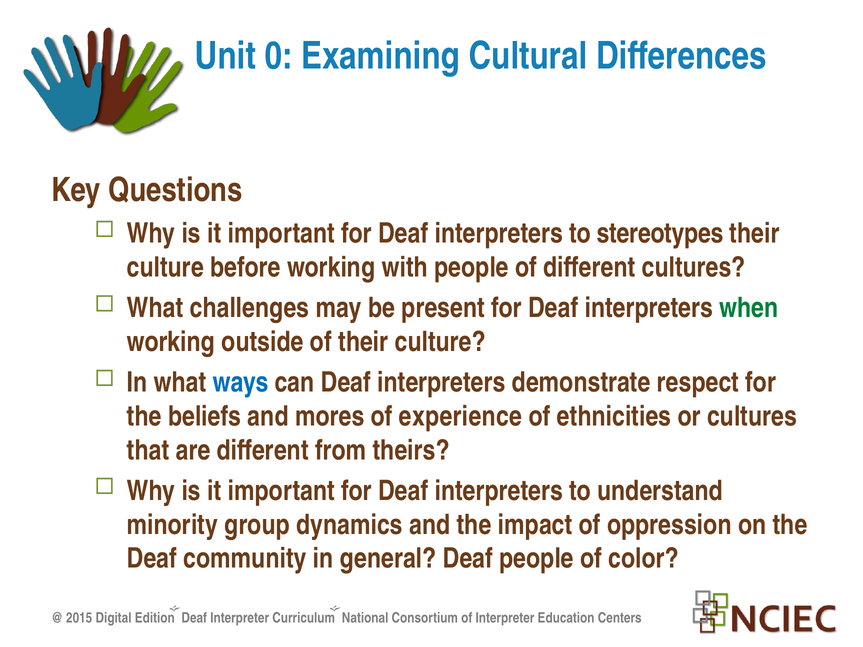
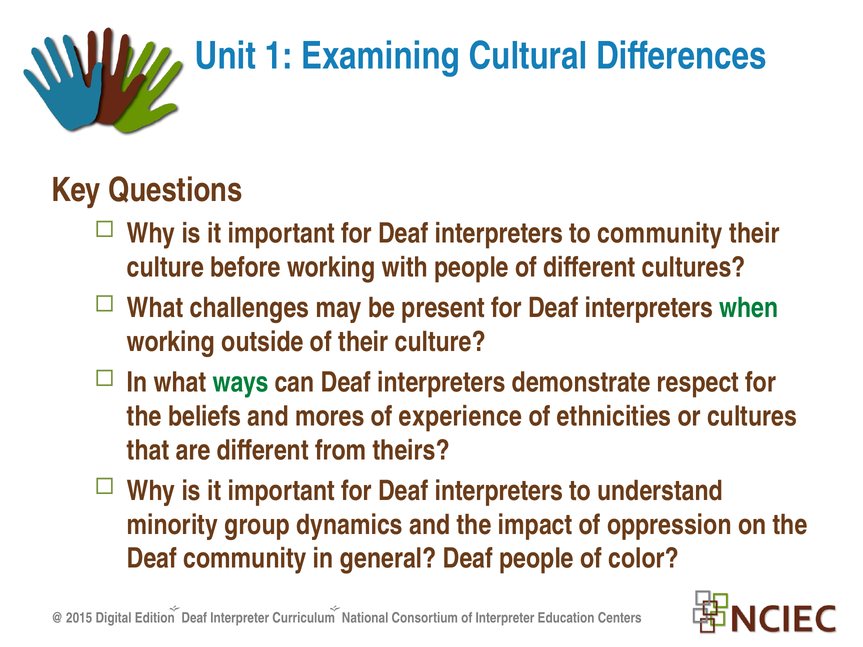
0: 0 -> 1 (279, 56)
to stereotypes: stereotypes -> community (660, 234)
ways colour: blue -> green (241, 383)
